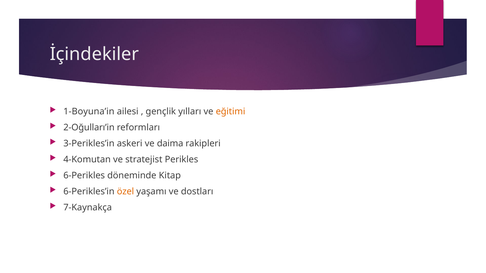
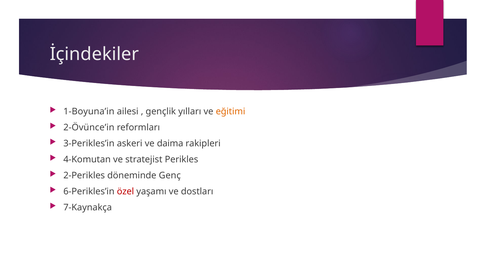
2-Oğulları’in: 2-Oğulları’in -> 2-Övünce’in (89, 128)
6-Perikles: 6-Perikles -> 2-Perikles (84, 176)
Kitap: Kitap -> Genç (170, 176)
özel colour: orange -> red (125, 192)
